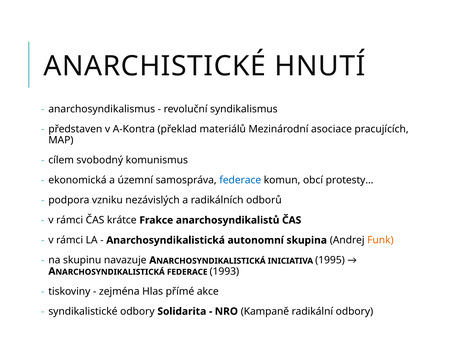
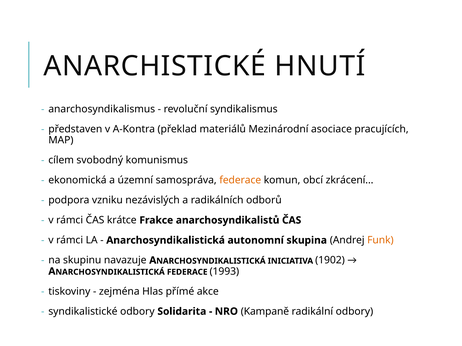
federace colour: blue -> orange (240, 180)
protesty: protesty -> zkrácení (350, 180)
1995: 1995 -> 1902 (330, 261)
